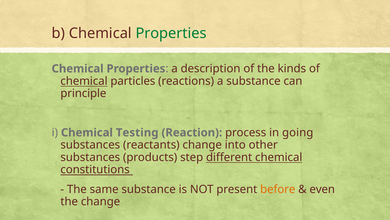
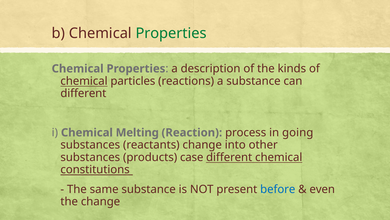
principle: principle -> different (83, 93)
Testing: Testing -> Melting (137, 132)
step: step -> case (192, 157)
before colour: orange -> blue (278, 189)
